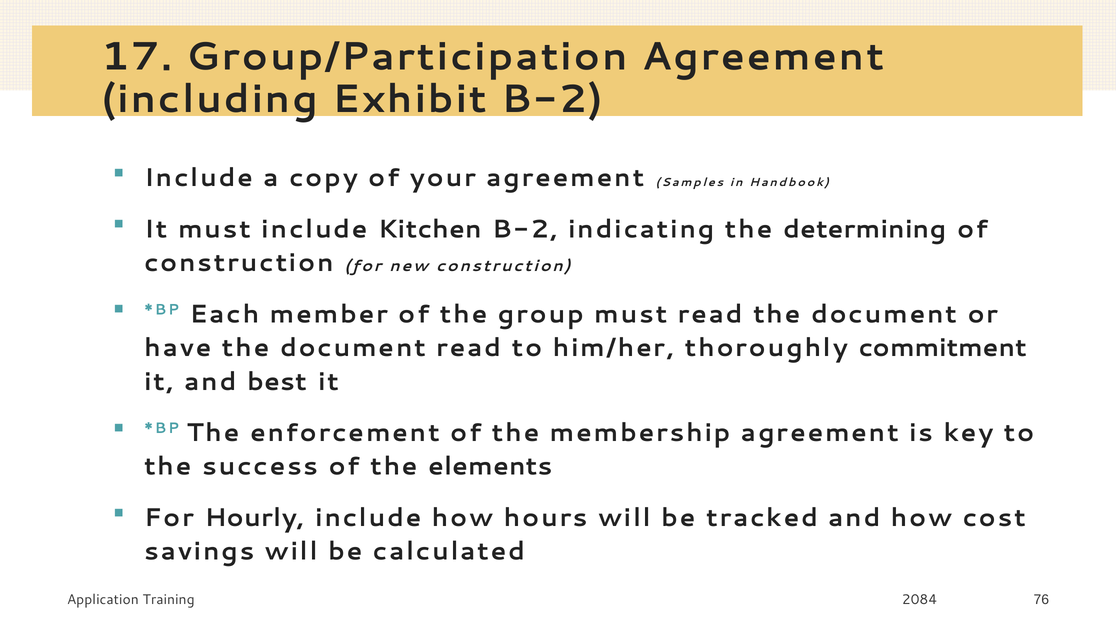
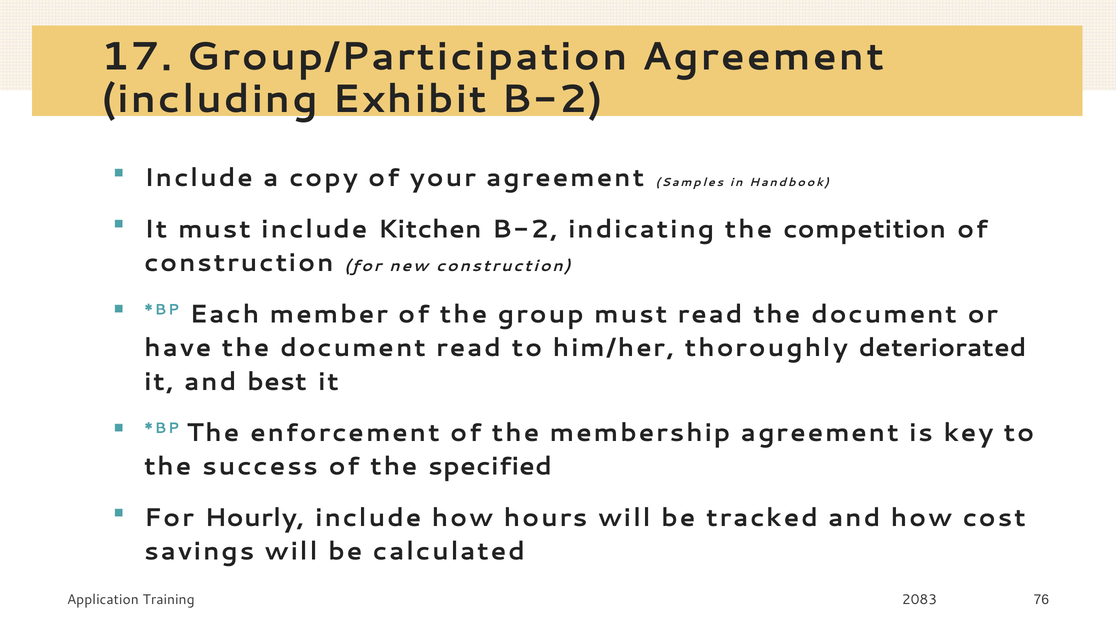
determining: determining -> competition (865, 229)
commitment: commitment -> deteriorated (943, 348)
elements: elements -> specified (490, 466)
2084: 2084 -> 2083 (919, 599)
